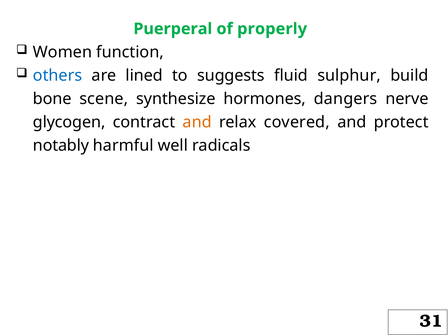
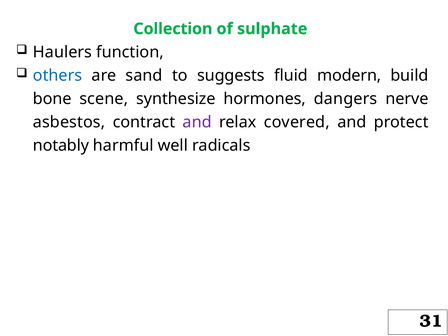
Puerperal: Puerperal -> Collection (173, 29)
properly: properly -> sulphate (272, 29)
Women: Women -> Haulers (62, 52)
lined: lined -> sand (144, 75)
sulphur: sulphur -> modern (349, 75)
glycogen: glycogen -> asbestos (69, 122)
and colour: orange -> purple (197, 122)
